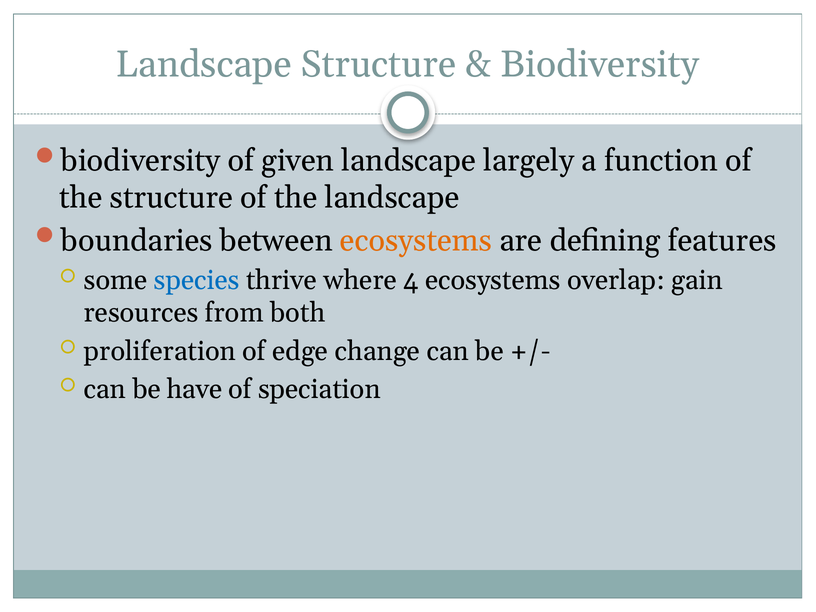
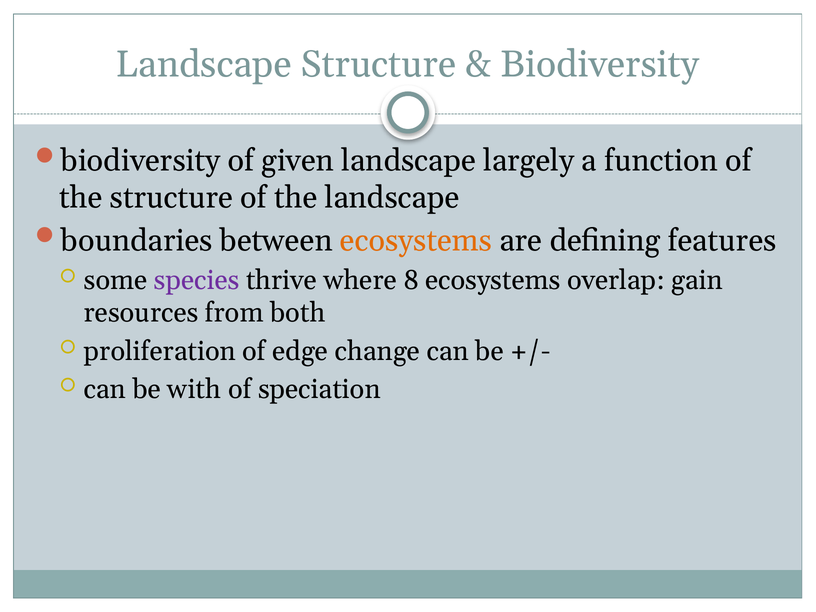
species colour: blue -> purple (197, 280)
4: 4 -> 8 (411, 280)
have: have -> with (194, 389)
